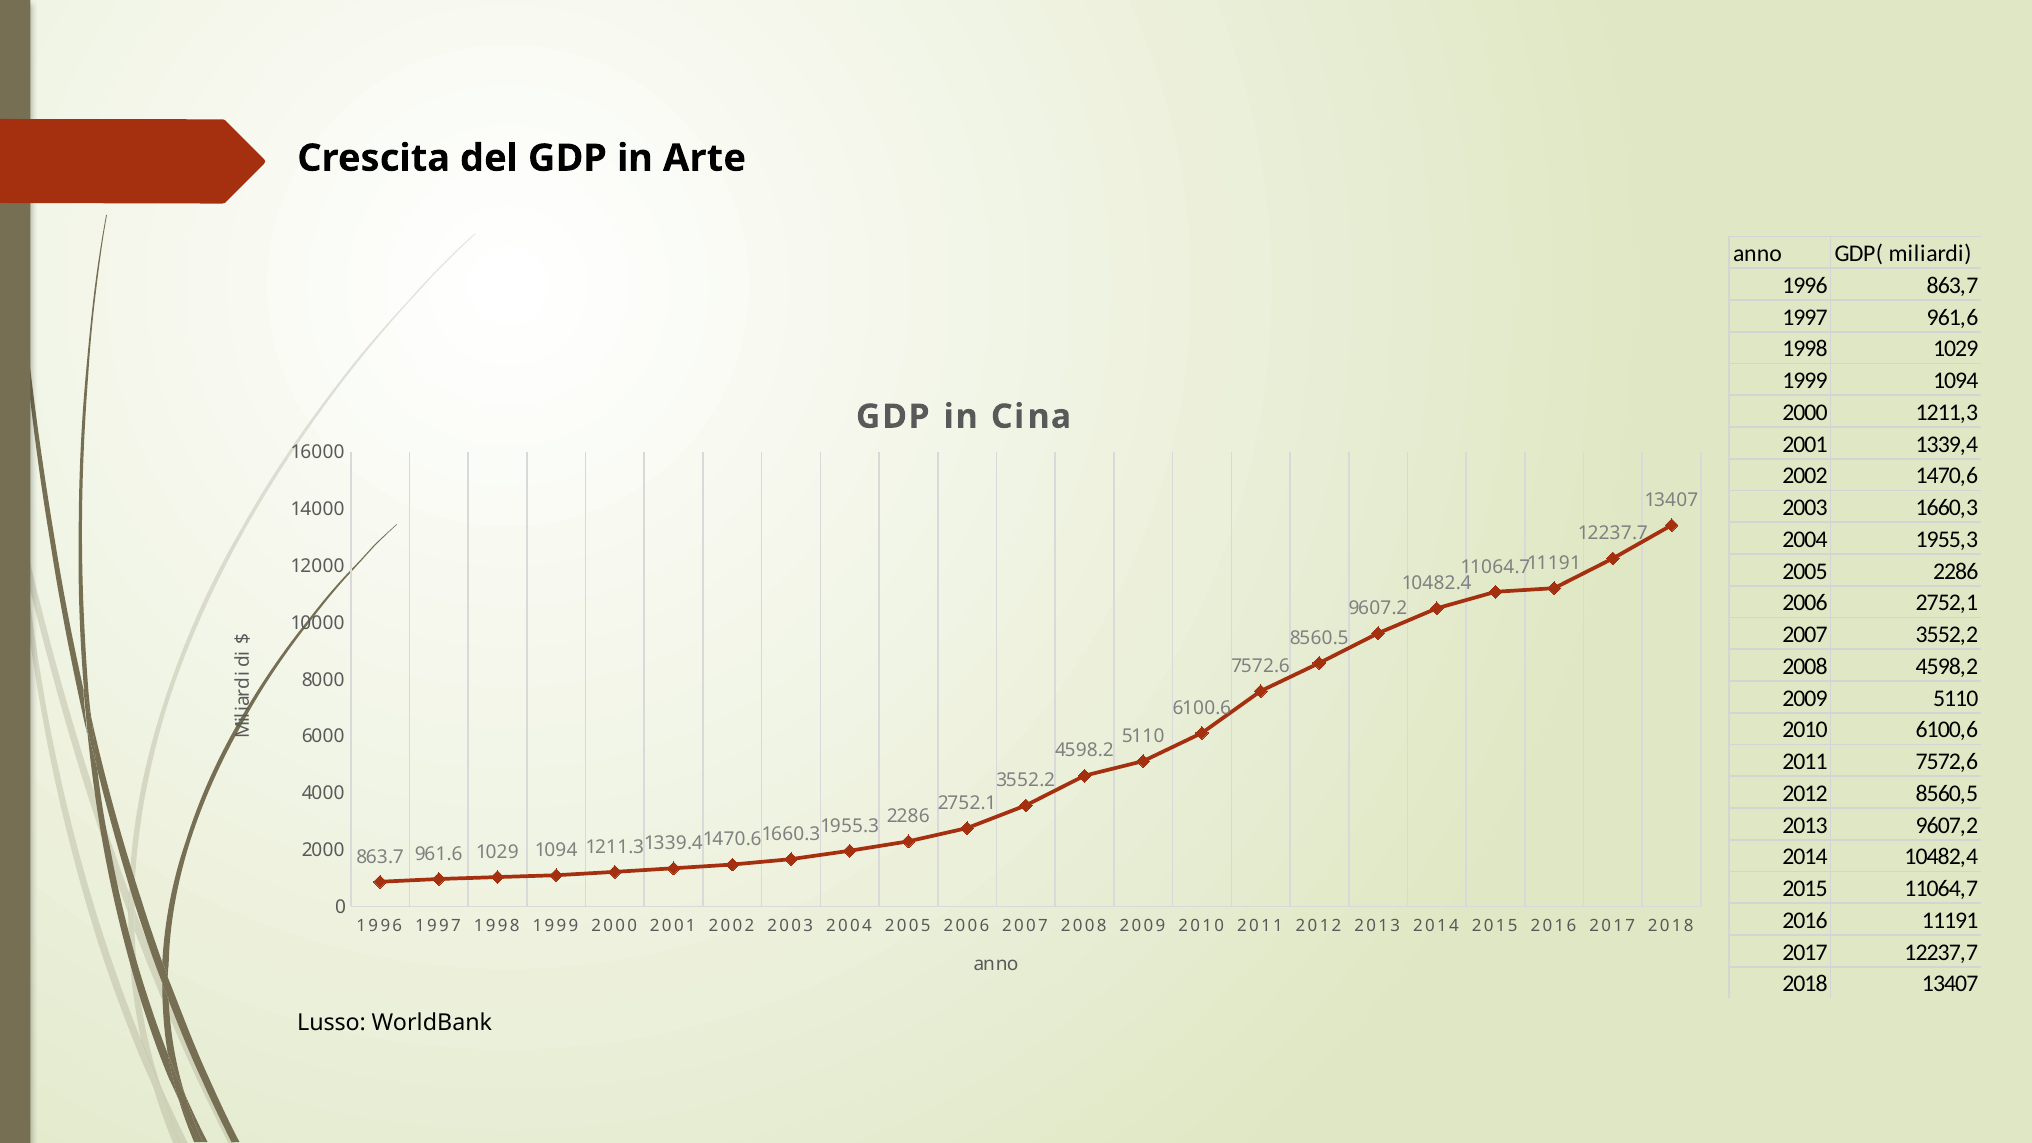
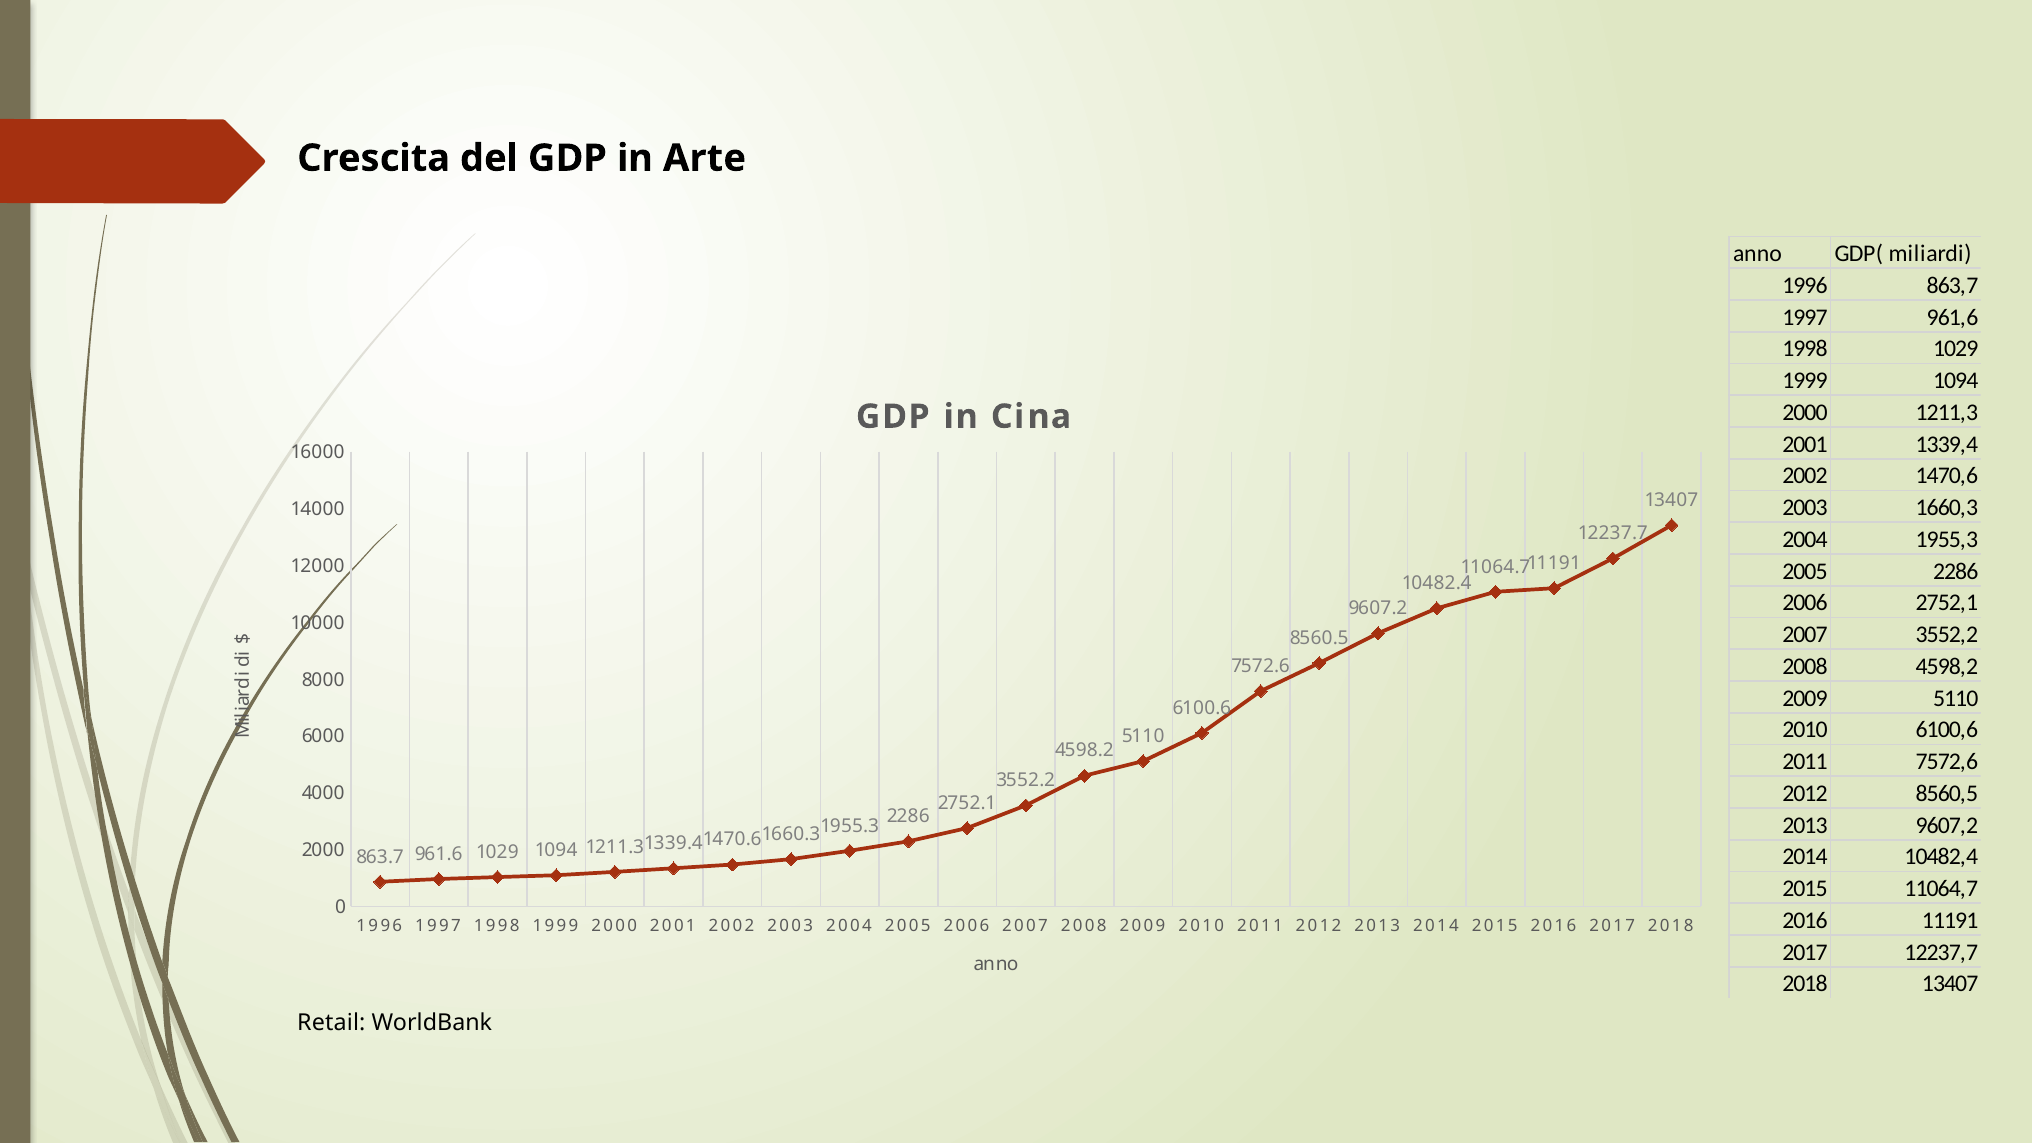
Lusso: Lusso -> Retail (331, 1022)
